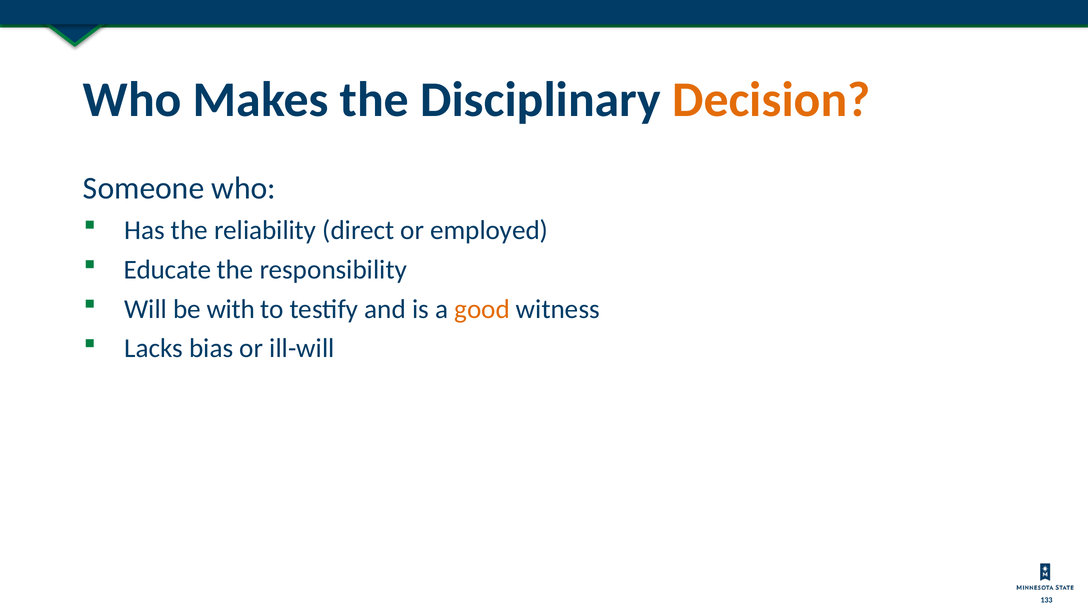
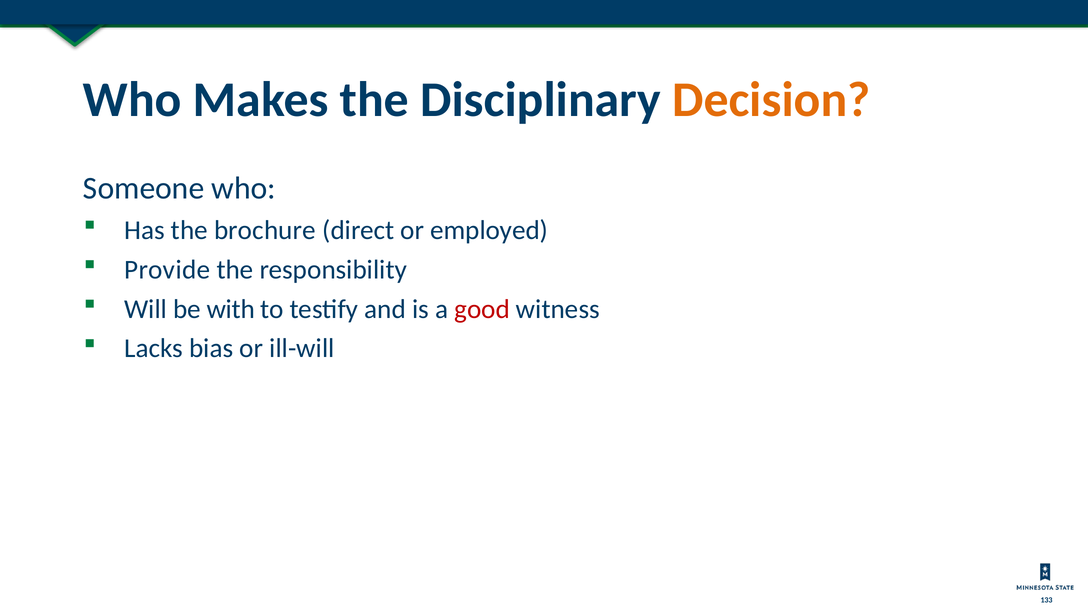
reliability: reliability -> brochure (265, 230)
Educate: Educate -> Provide (167, 270)
good colour: orange -> red (482, 309)
